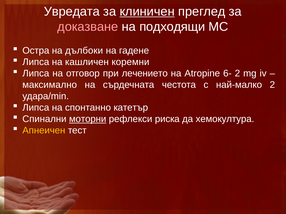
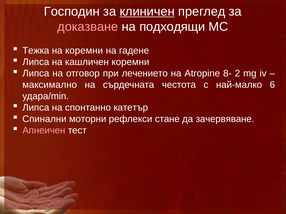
Увредата: Увредата -> Господин (72, 11)
Остра: Остра -> Тежка (36, 51)
на дълбоки: дълбоки -> коремни (84, 51)
6-: 6- -> 8- (227, 73)
най-малко 2: 2 -> 6 (272, 85)
моторни underline: present -> none (88, 119)
риска: риска -> стане (167, 119)
хемокултура: хемокултура -> зачервяване (225, 119)
Апнеичен colour: yellow -> pink (44, 131)
